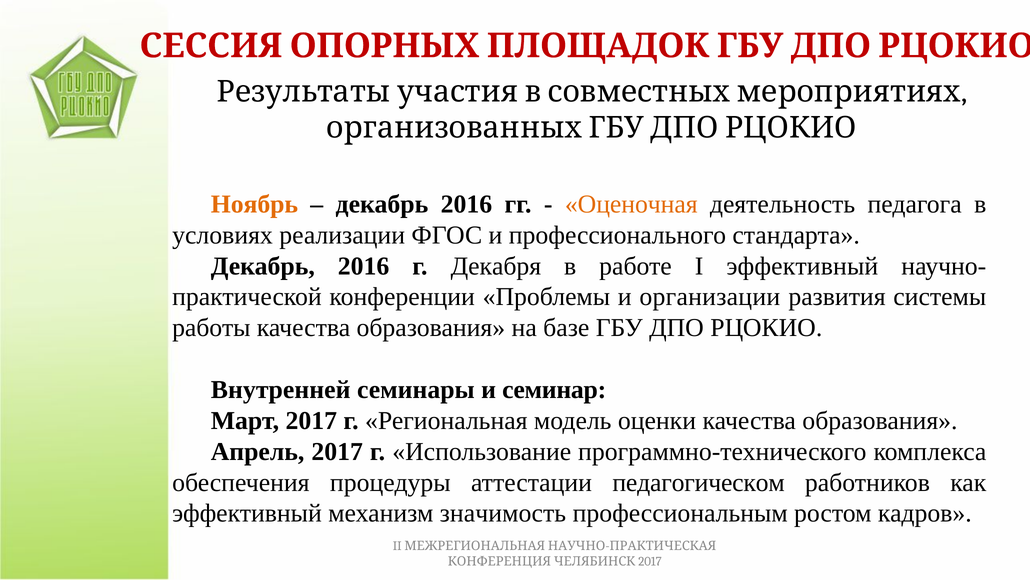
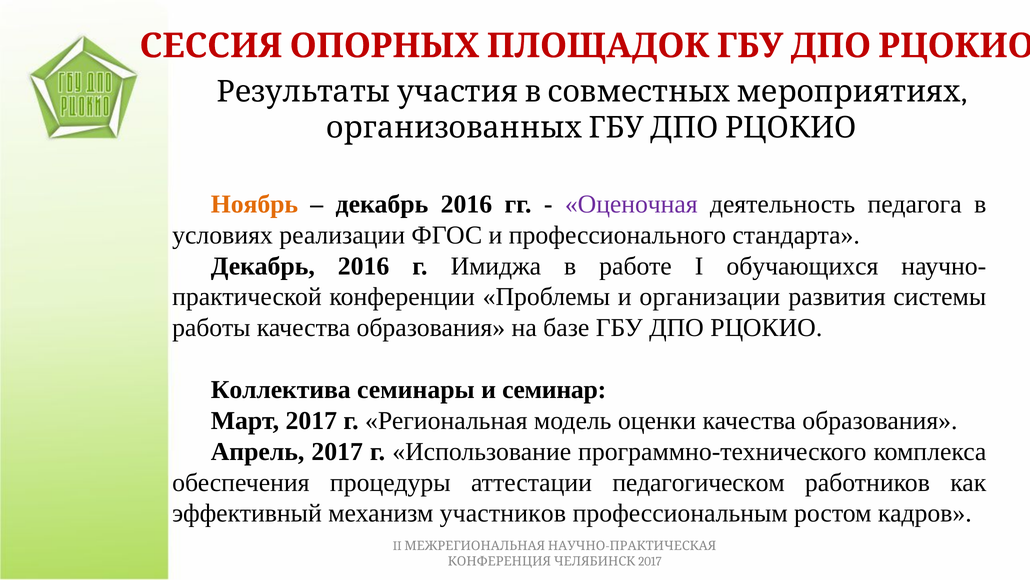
Оценочная colour: orange -> purple (631, 204)
Декабря: Декабря -> Имиджа (496, 266)
I эффективный: эффективный -> обучающихся (802, 266)
Внутренней: Внутренней -> Коллектива (281, 389)
значимость: значимость -> участников (503, 513)
